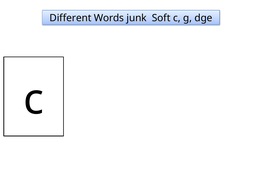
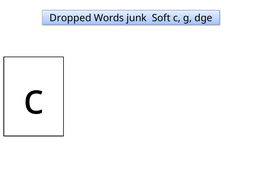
Different: Different -> Dropped (70, 18)
